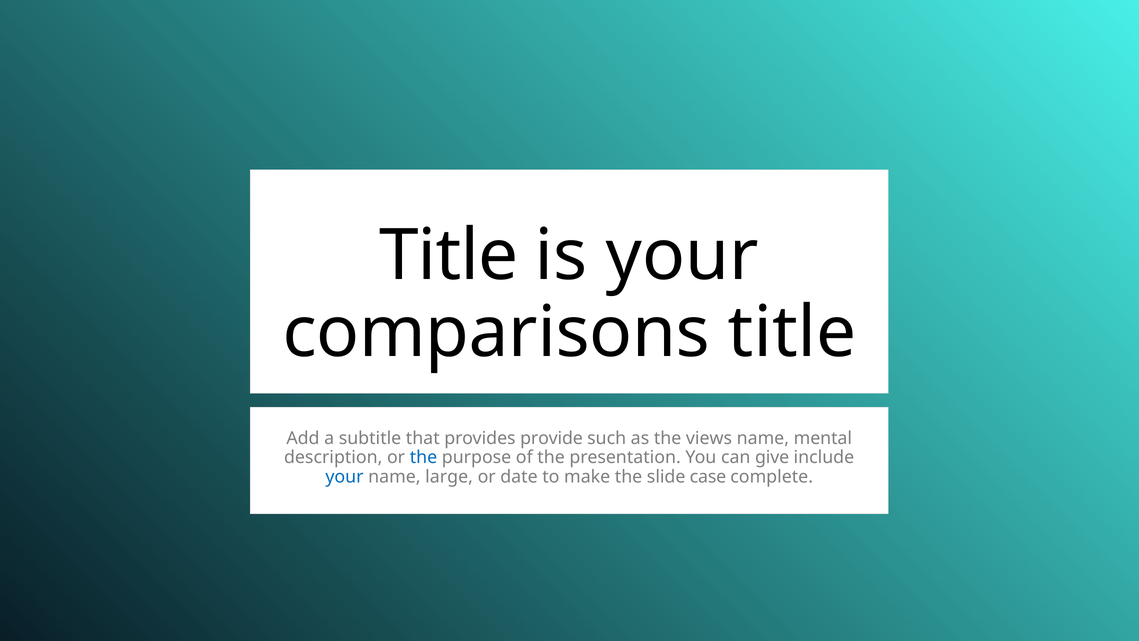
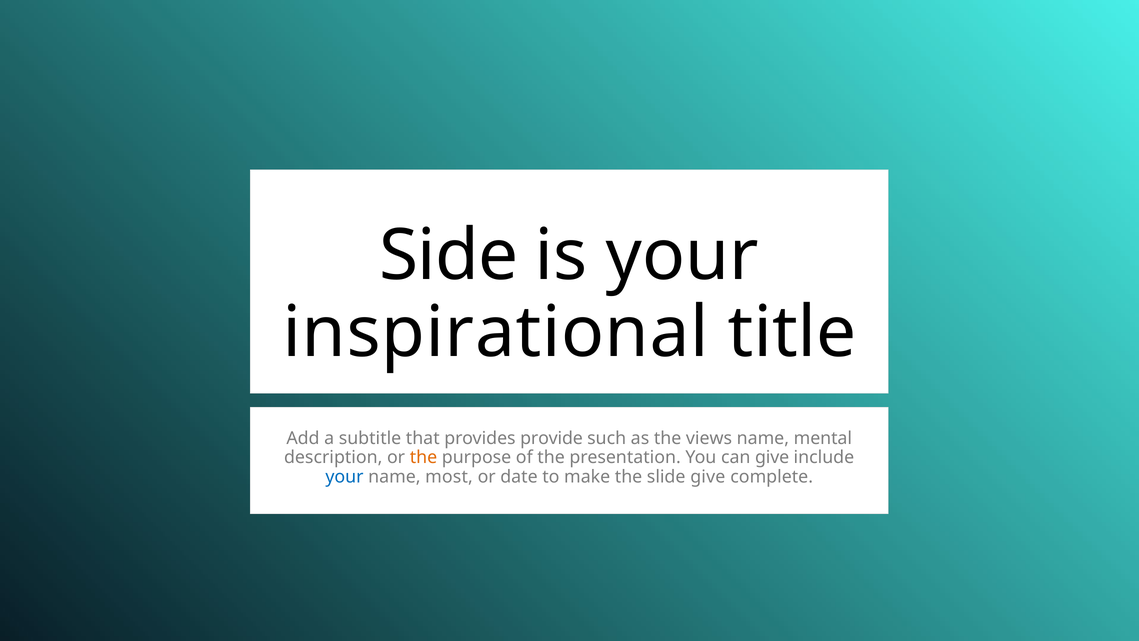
Title: Title -> Side (449, 256)
comparisons: comparisons -> inspirational (496, 333)
the colour: blue -> orange (424, 457)
large: large -> most (449, 476)
slide case: case -> give (708, 476)
